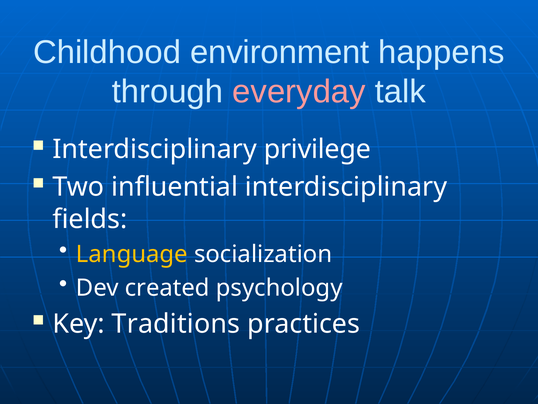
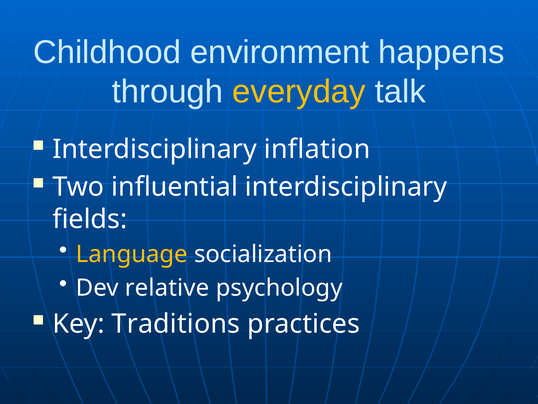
everyday colour: pink -> yellow (299, 92)
privilege: privilege -> inflation (317, 149)
created: created -> relative (167, 287)
